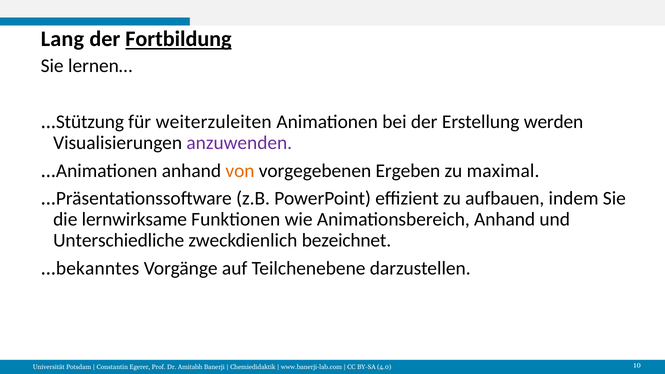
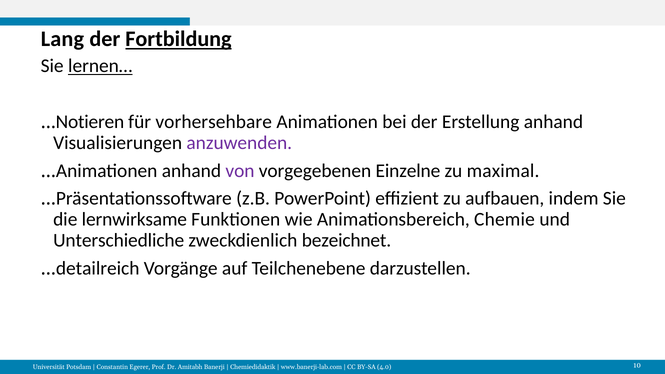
lernen… underline: none -> present (100, 66)
Stützung: Stützung -> Notieren (90, 122)
weiterzuleiten: weiterzuleiten -> vorhersehbare (214, 122)
Erstellung werden: werden -> anhand (553, 122)
von colour: orange -> purple (240, 171)
Ergeben: Ergeben -> Einzelne (408, 171)
Animationsbereich Anhand: Anhand -> Chemie (504, 219)
bekanntes: bekanntes -> detailreich (98, 268)
